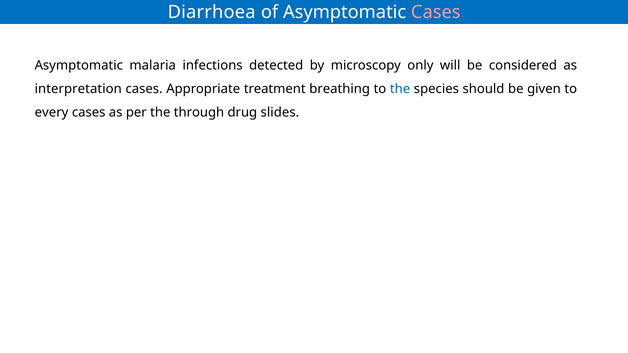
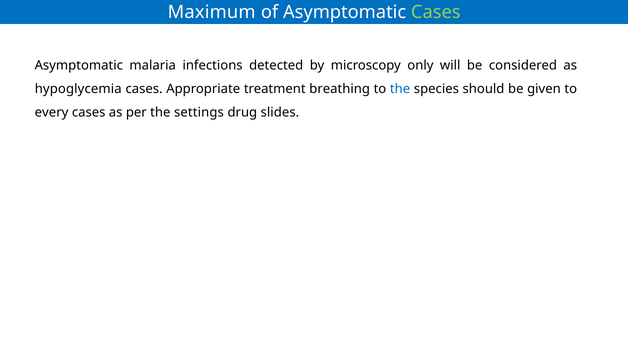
Diarrhoea: Diarrhoea -> Maximum (212, 12)
Cases colour: pink -> light green (436, 12)
interpretation: interpretation -> hypoglycemia (78, 89)
through: through -> settings (199, 113)
